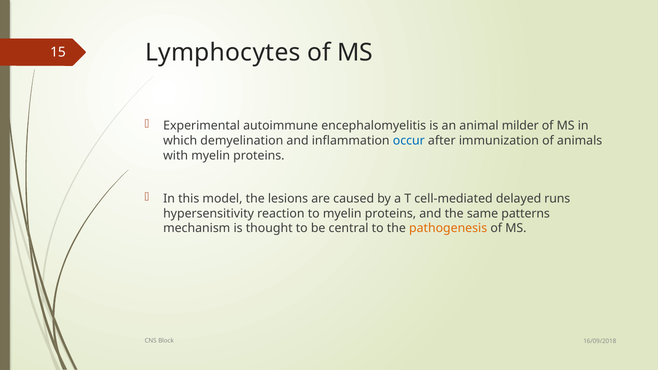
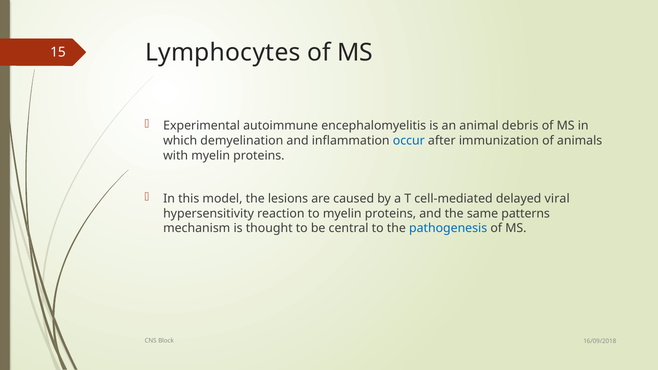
milder: milder -> debris (520, 126)
runs: runs -> viral (557, 199)
pathogenesis colour: orange -> blue (448, 228)
